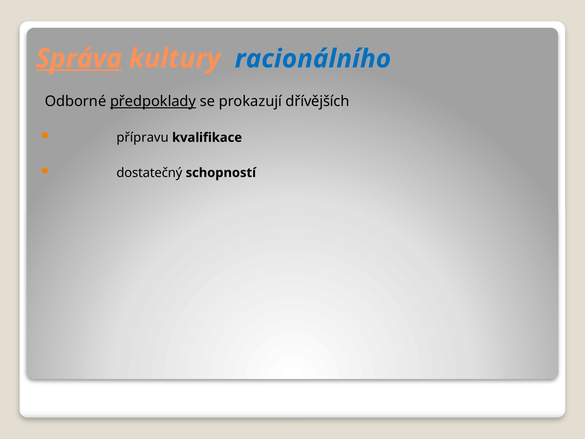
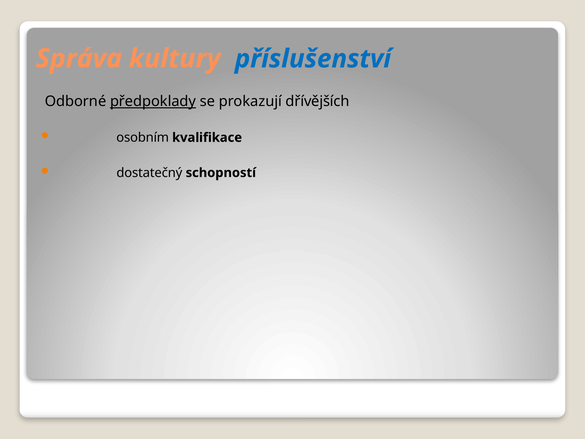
Správa underline: present -> none (79, 59)
racionálního: racionálního -> příslušenství (313, 59)
přípravu: přípravu -> osobním (143, 137)
